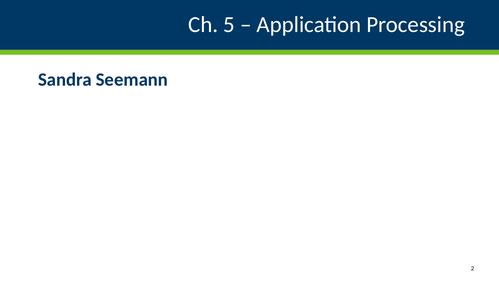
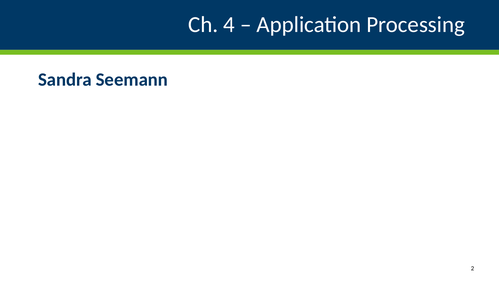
5: 5 -> 4 (229, 25)
